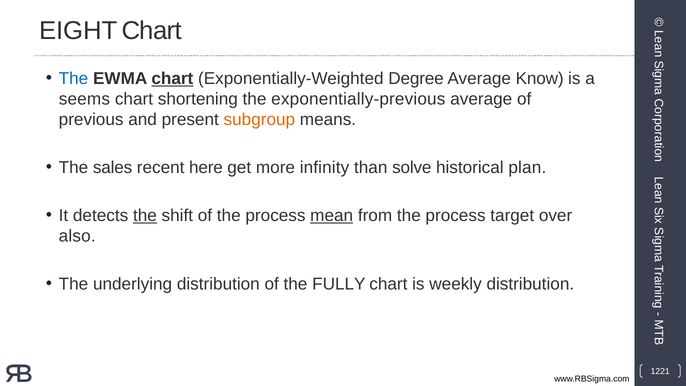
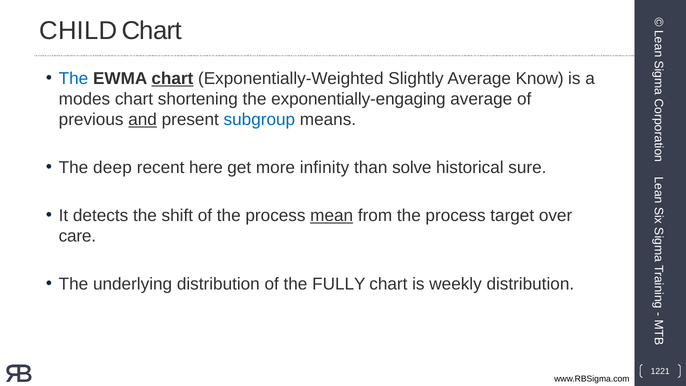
EIGHT: EIGHT -> CHILD (78, 31)
Degree: Degree -> Slightly (416, 78)
seems: seems -> modes (84, 99)
exponentially-previous: exponentially-previous -> exponentially-engaging (358, 99)
and underline: none -> present (143, 120)
subgroup colour: orange -> blue (259, 120)
sales: sales -> deep (112, 168)
plan: plan -> sure (527, 168)
the underline: present -> none (145, 216)
also: also -> care (77, 236)
